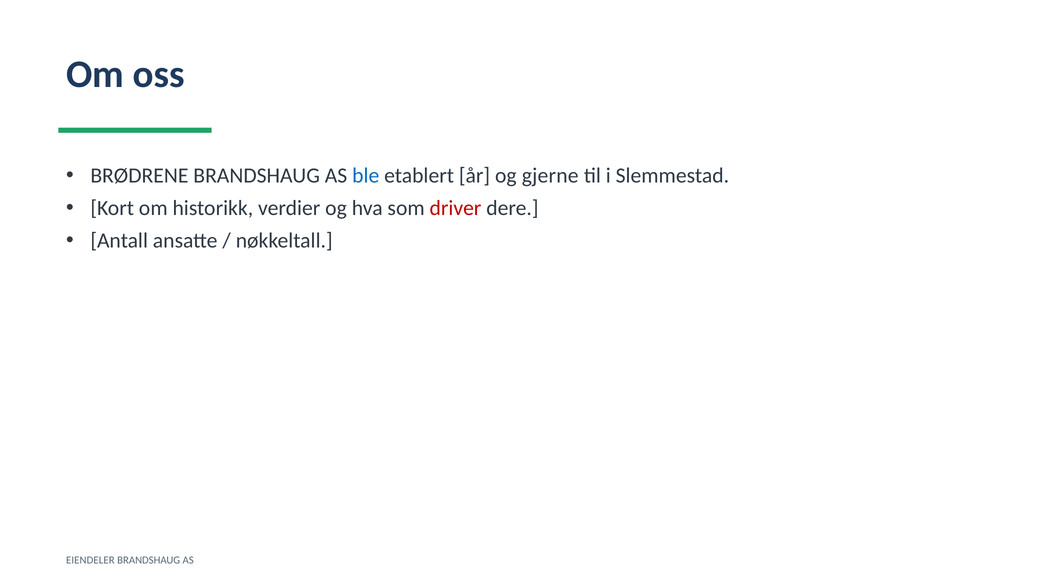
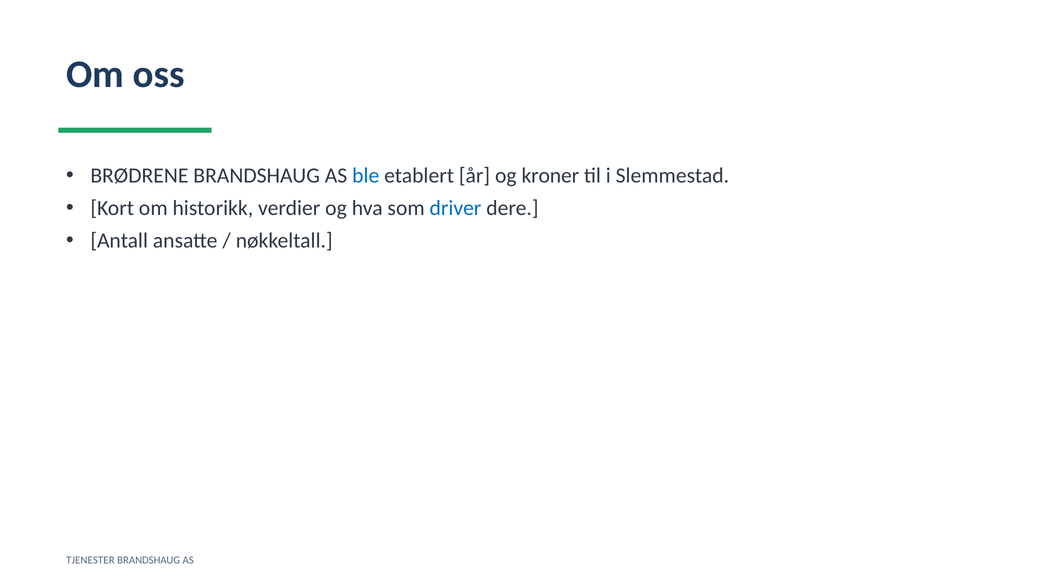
gjerne: gjerne -> kroner (550, 176)
driver colour: red -> blue (455, 208)
EIENDELER: EIENDELER -> TJENESTER (90, 560)
